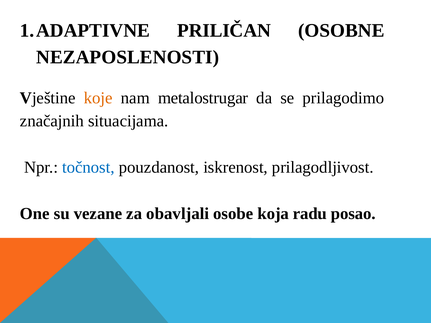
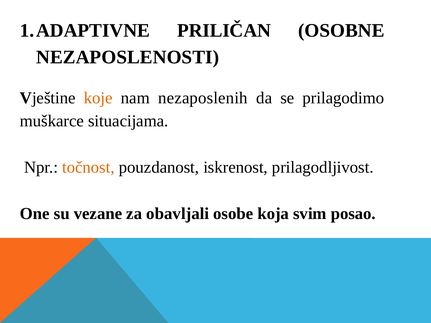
metalostrugar: metalostrugar -> nezaposlenih (203, 98)
značajnih: značajnih -> muškarce (52, 121)
točnost colour: blue -> orange (88, 167)
radu: radu -> svim (310, 214)
